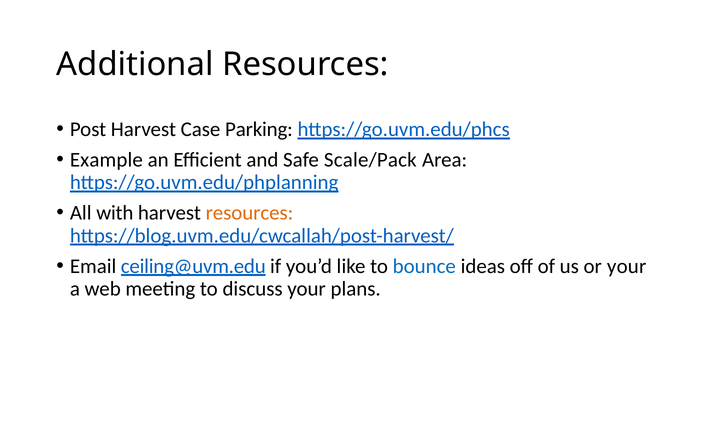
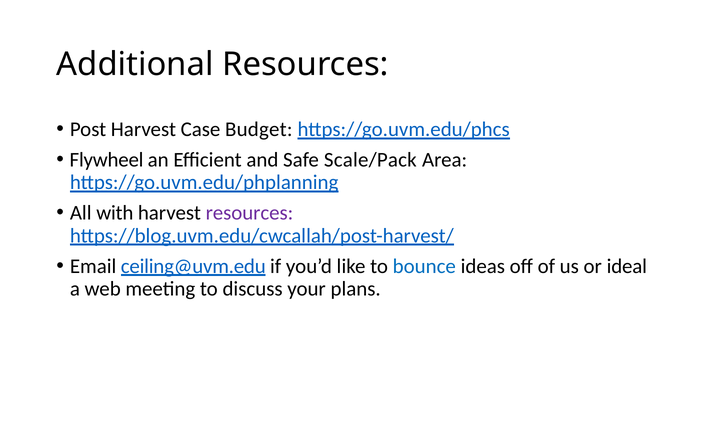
Parking: Parking -> Budget (259, 130)
Example: Example -> Flywheel (107, 160)
resources colour: orange -> purple (249, 213)
or your: your -> ideal (627, 266)
